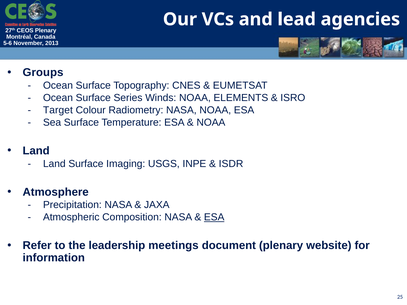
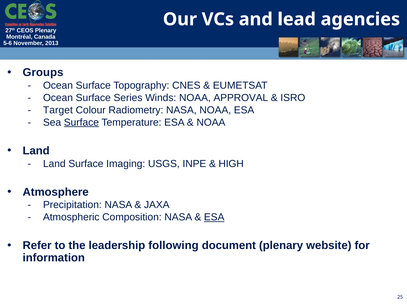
ELEMENTS: ELEMENTS -> APPROVAL (241, 98)
Surface underline: none -> present (81, 123)
ISDR: ISDR -> HIGH (231, 164)
meetings: meetings -> following (173, 246)
